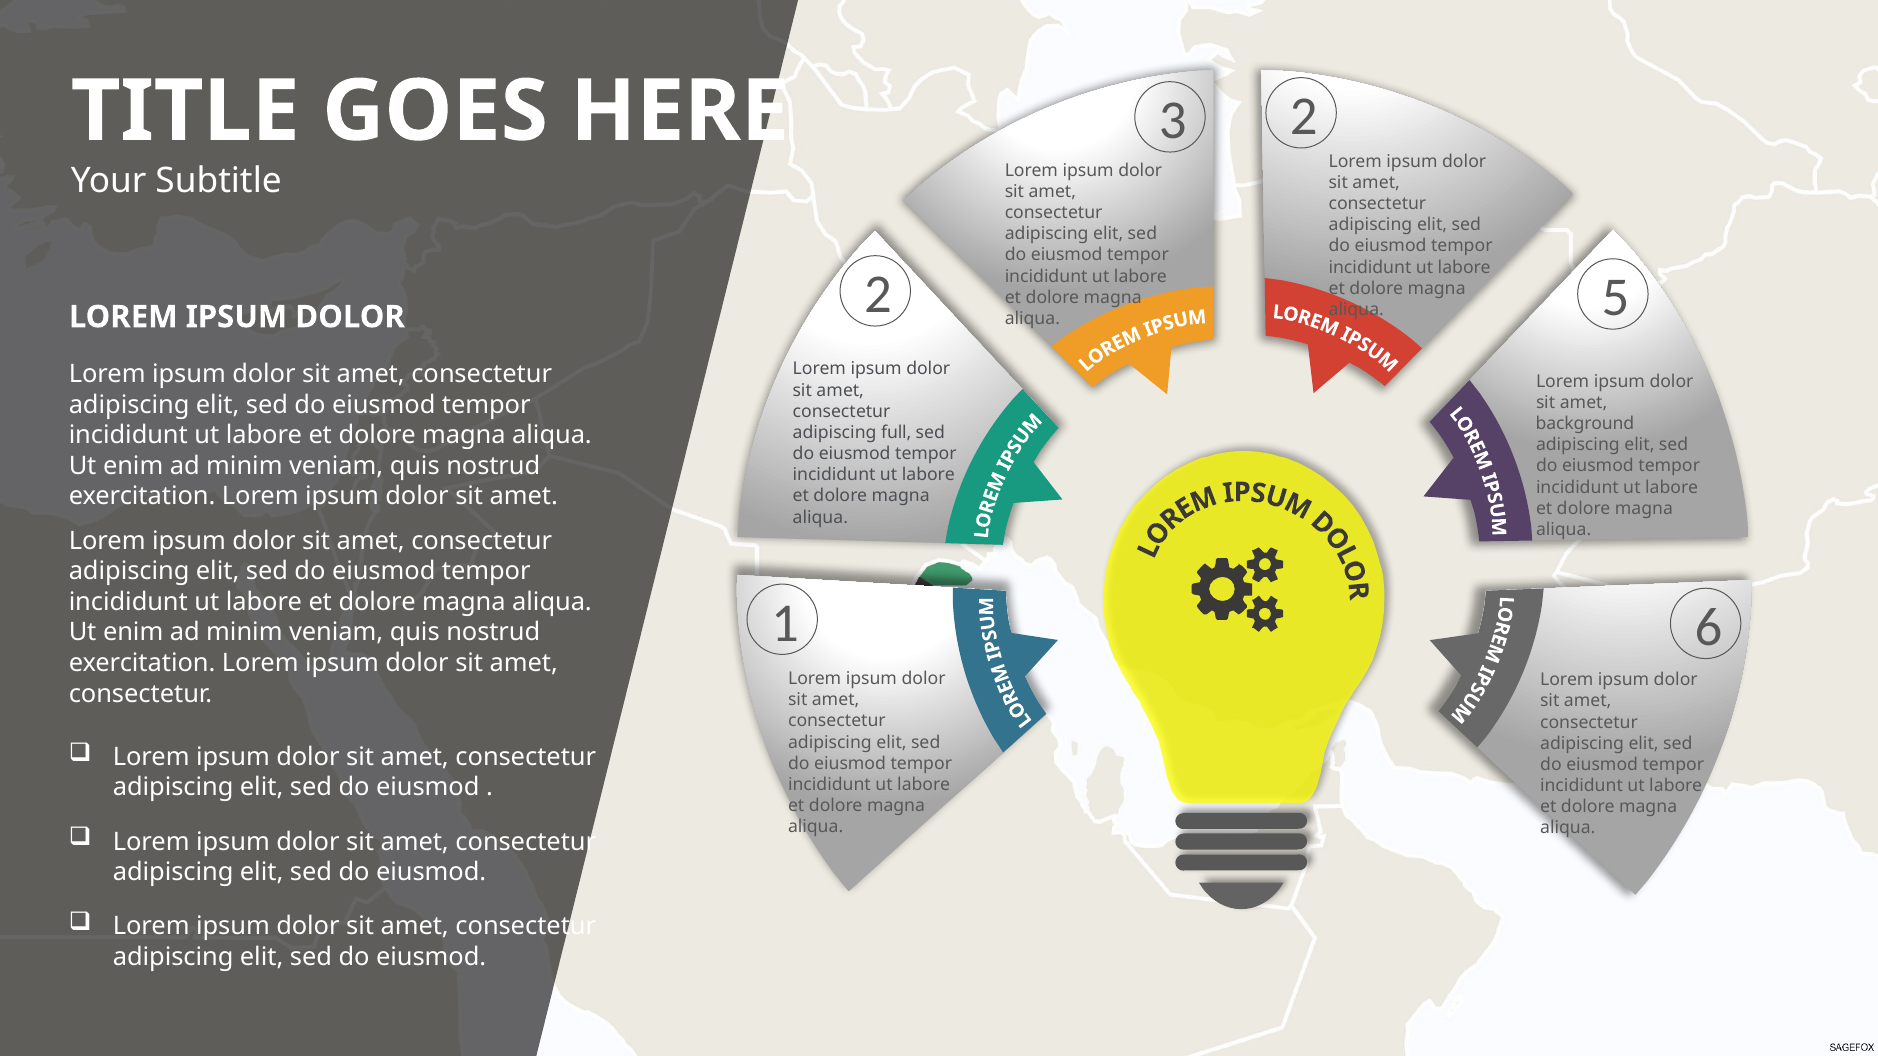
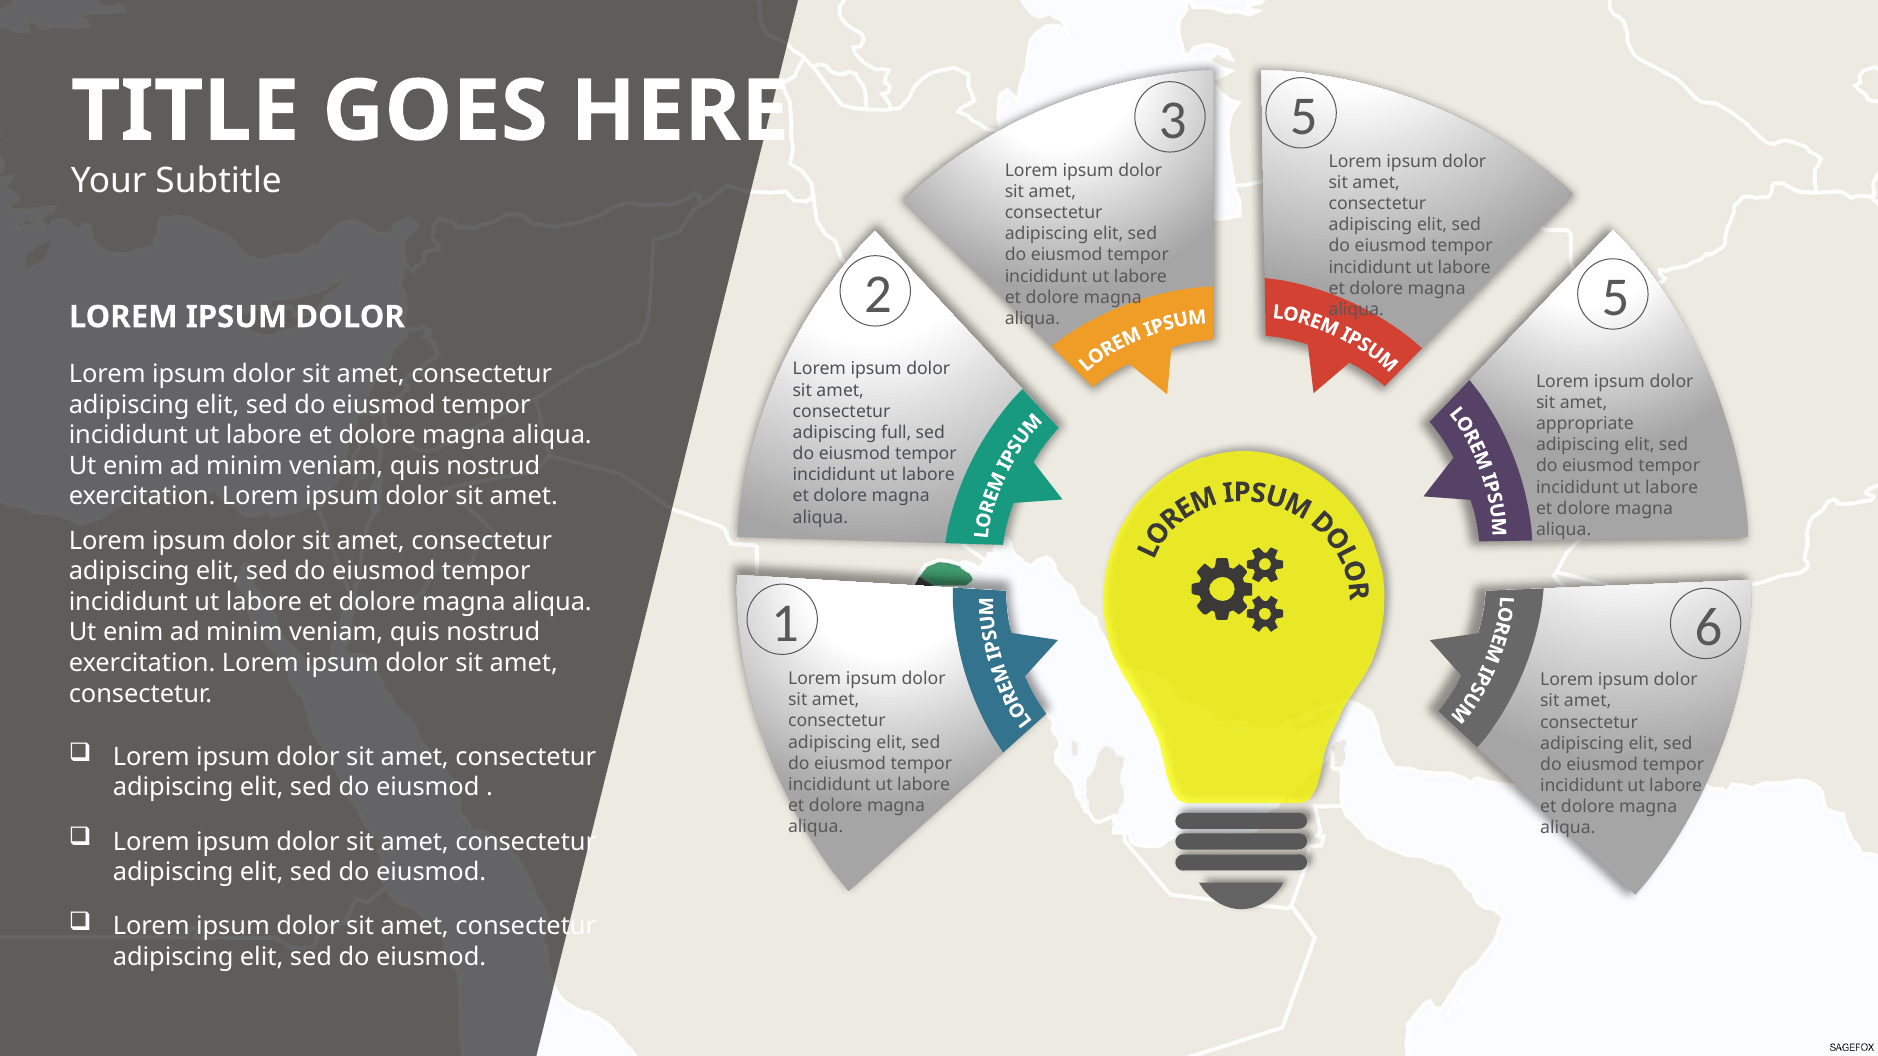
2: 2 -> 5 (1304, 117)
background: background -> appropriate (1585, 424)
